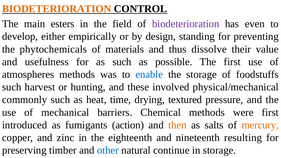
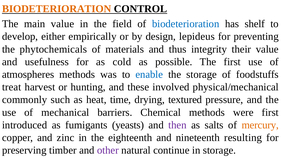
main esters: esters -> value (63, 24)
biodeterioration colour: purple -> blue (186, 24)
even: even -> shelf (255, 24)
standing: standing -> lepideus (197, 37)
dissolve: dissolve -> integrity (209, 49)
as such: such -> cold (122, 62)
such: such -> treat (12, 87)
action: action -> yeasts (128, 125)
then colour: orange -> purple (177, 125)
other colour: blue -> purple (108, 150)
